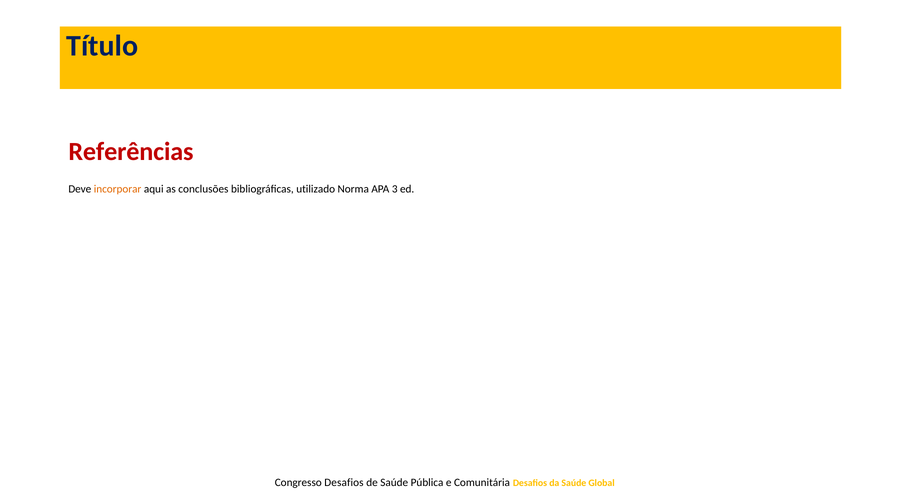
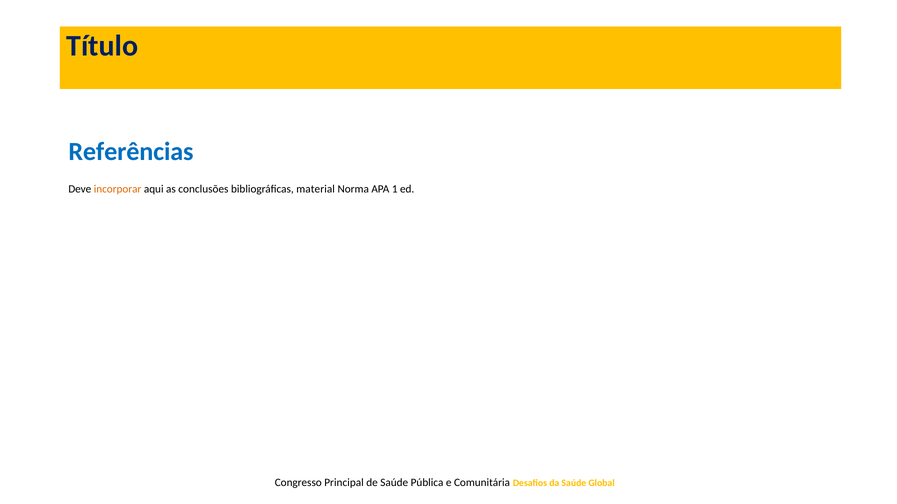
Referências colour: red -> blue (131, 152)
utilizado: utilizado -> material (316, 189)
3: 3 -> 1 (395, 189)
Congresso Desafios: Desafios -> Principal (344, 483)
